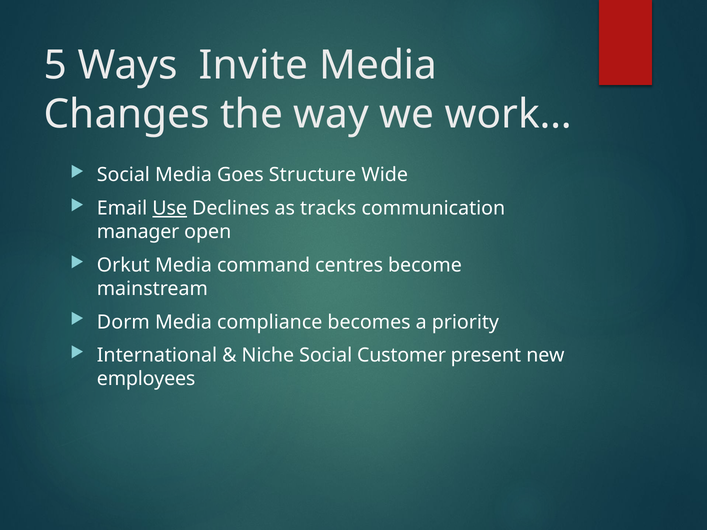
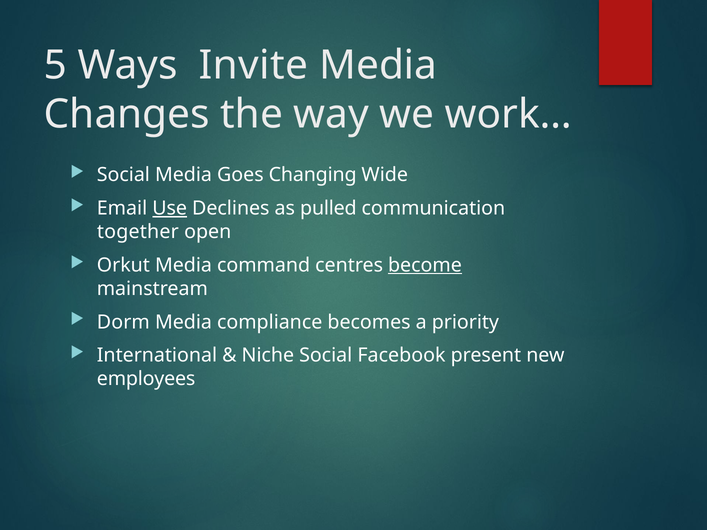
Structure: Structure -> Changing (313, 175)
tracks: tracks -> pulled (328, 208)
manager: manager -> together (138, 232)
become underline: none -> present (425, 265)
Customer: Customer -> Facebook (401, 356)
